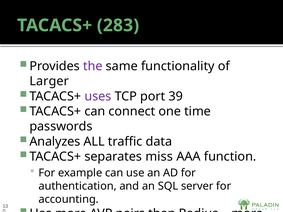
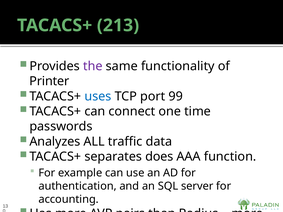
283: 283 -> 213 (118, 25)
Larger: Larger -> Printer (49, 81)
uses colour: purple -> blue (98, 96)
39: 39 -> 99 (176, 96)
miss: miss -> does (159, 157)
